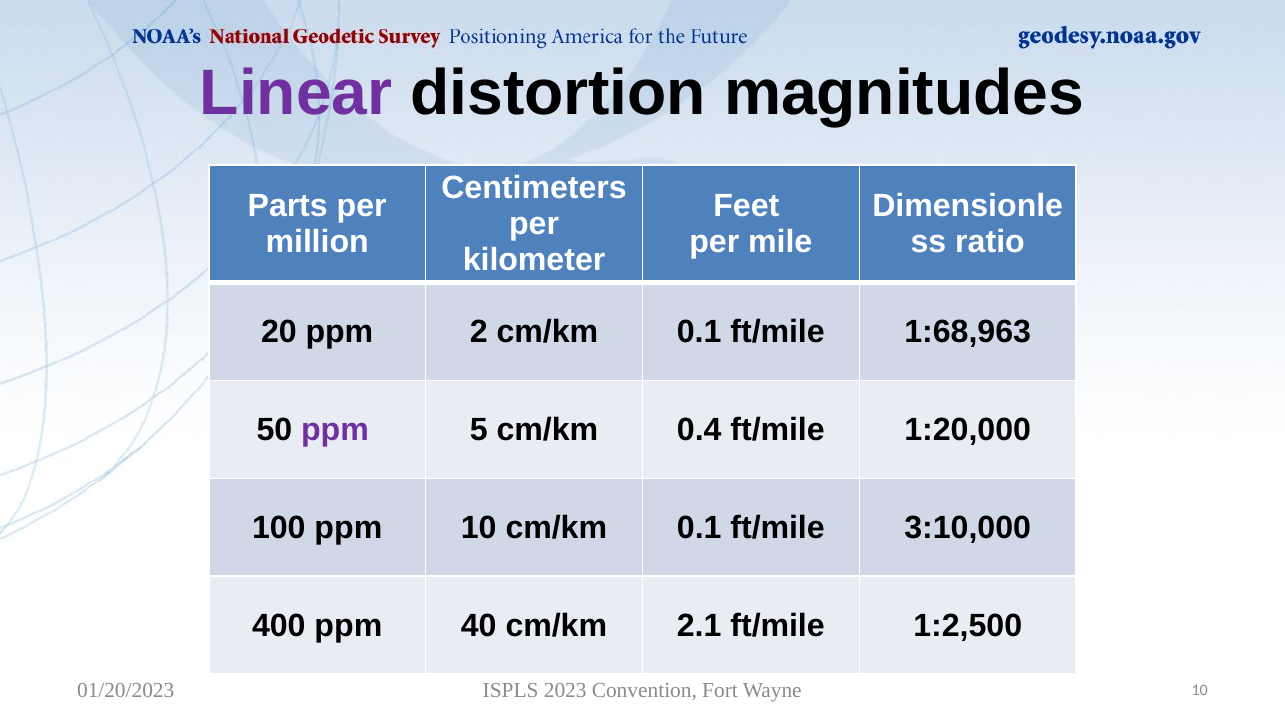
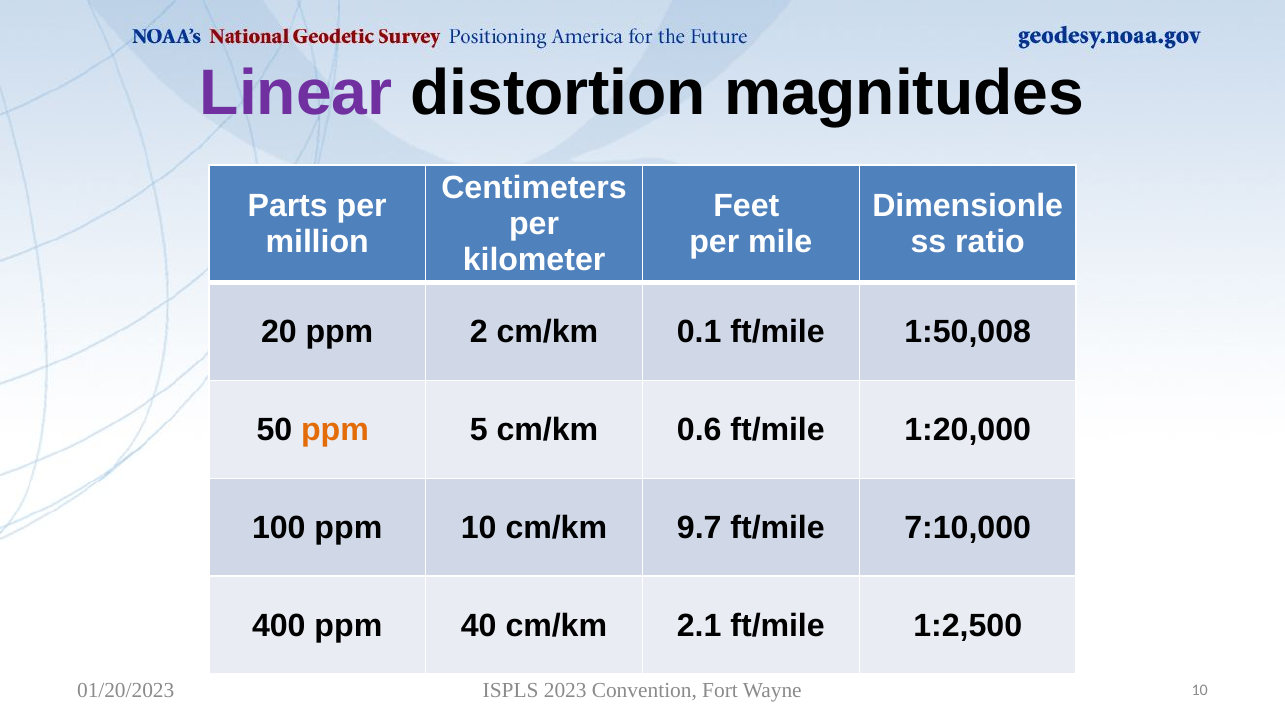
1:68,963: 1:68,963 -> 1:50,008 (968, 332)
ppm colour: purple -> orange (335, 430)
0.4: 0.4 -> 0.6 (699, 430)
10 cm/km 0.1: 0.1 -> 9.7 (699, 528)
3:10,000: 3:10,000 -> 7:10,000 (968, 528)
